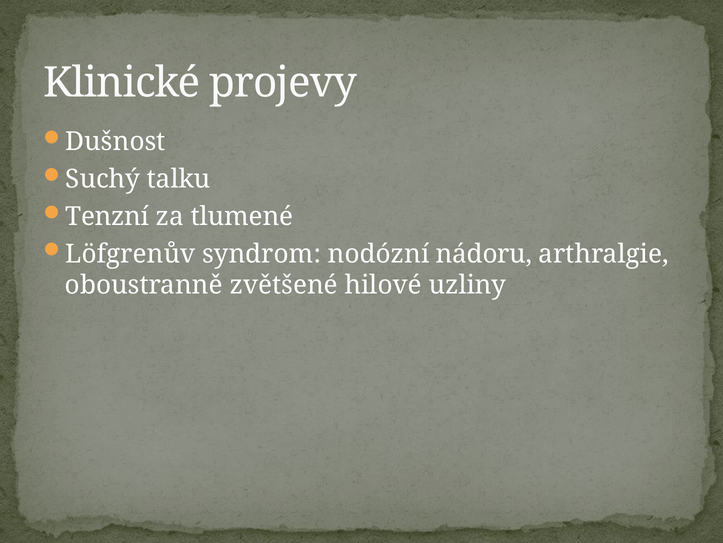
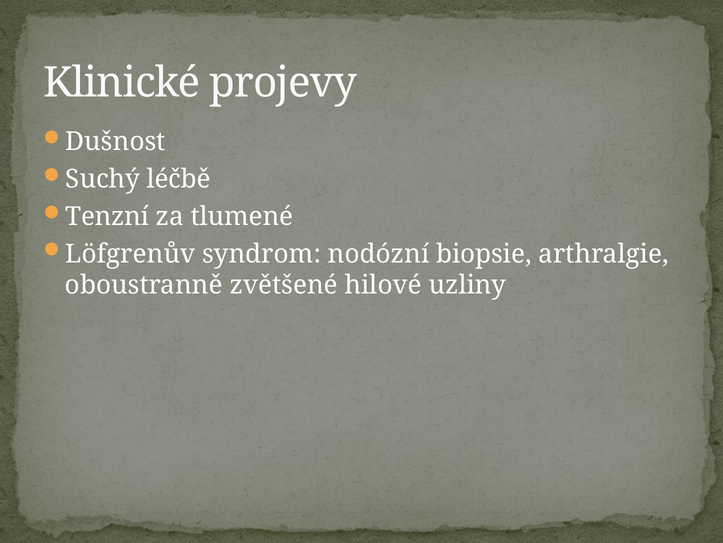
talku: talku -> léčbě (179, 179)
nádoru: nádoru -> biopsie (484, 254)
